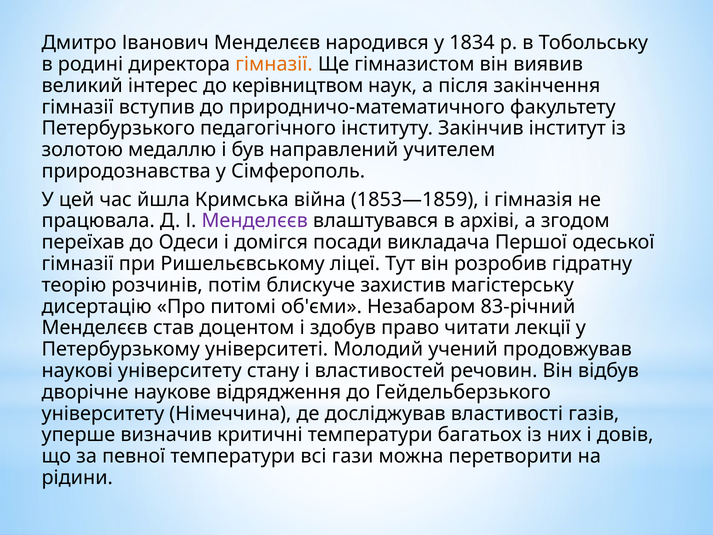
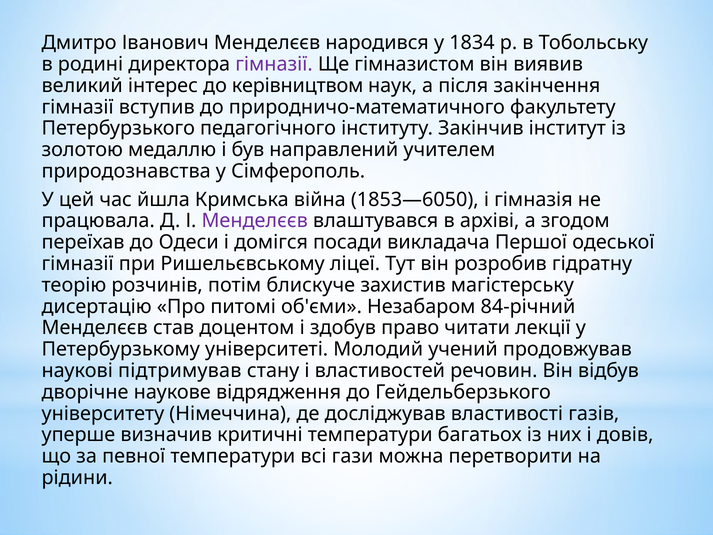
гімназії colour: orange -> purple (274, 64)
1853—1859: 1853—1859 -> 1853—6050 (415, 199)
83-річний: 83-річний -> 84-річний (528, 306)
наукові університету: університету -> підтримував (180, 371)
